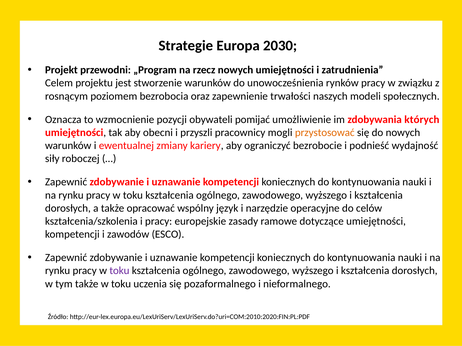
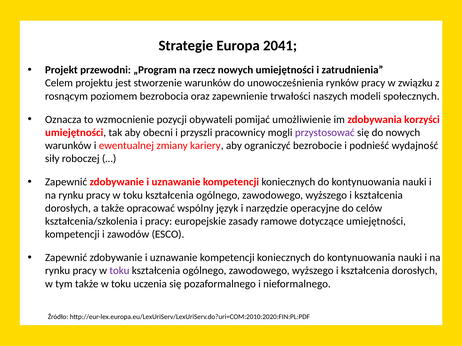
2030: 2030 -> 2041 (280, 46)
których: których -> korzyści (422, 120)
przystosować colour: orange -> purple (325, 133)
